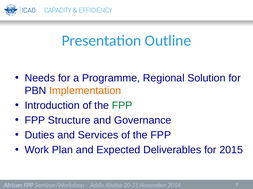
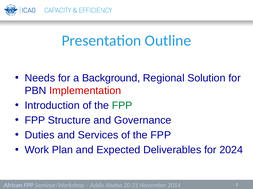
Programme: Programme -> Background (111, 78)
Implementation colour: orange -> red (85, 91)
2015: 2015 -> 2024 (231, 151)
